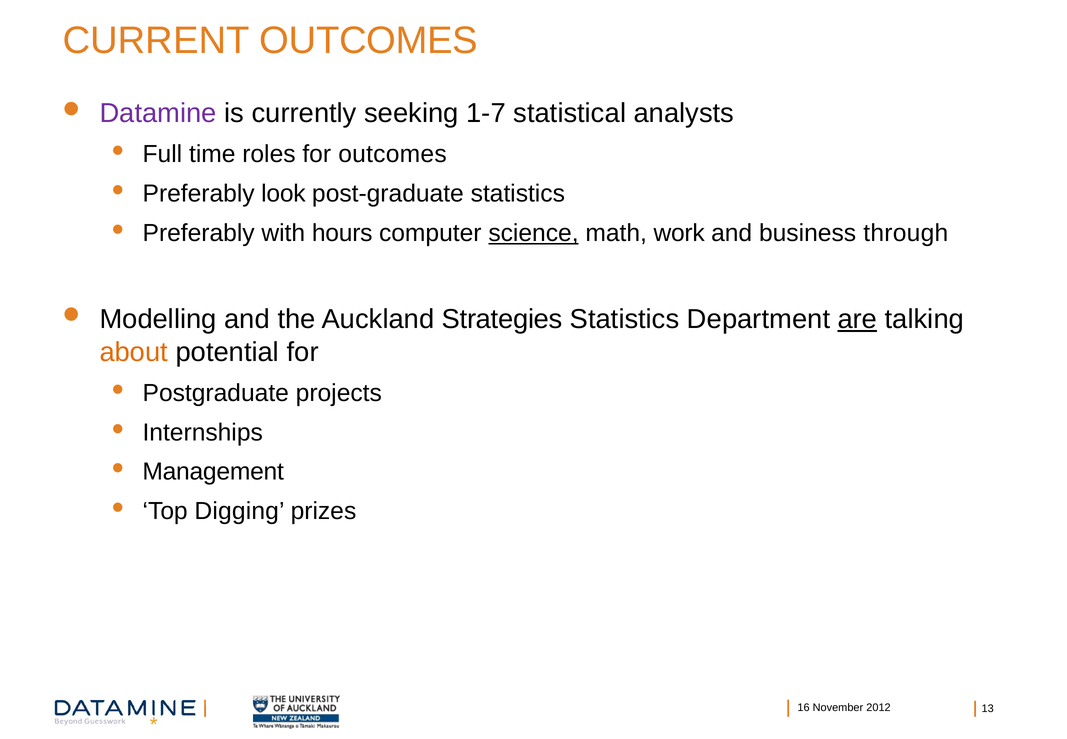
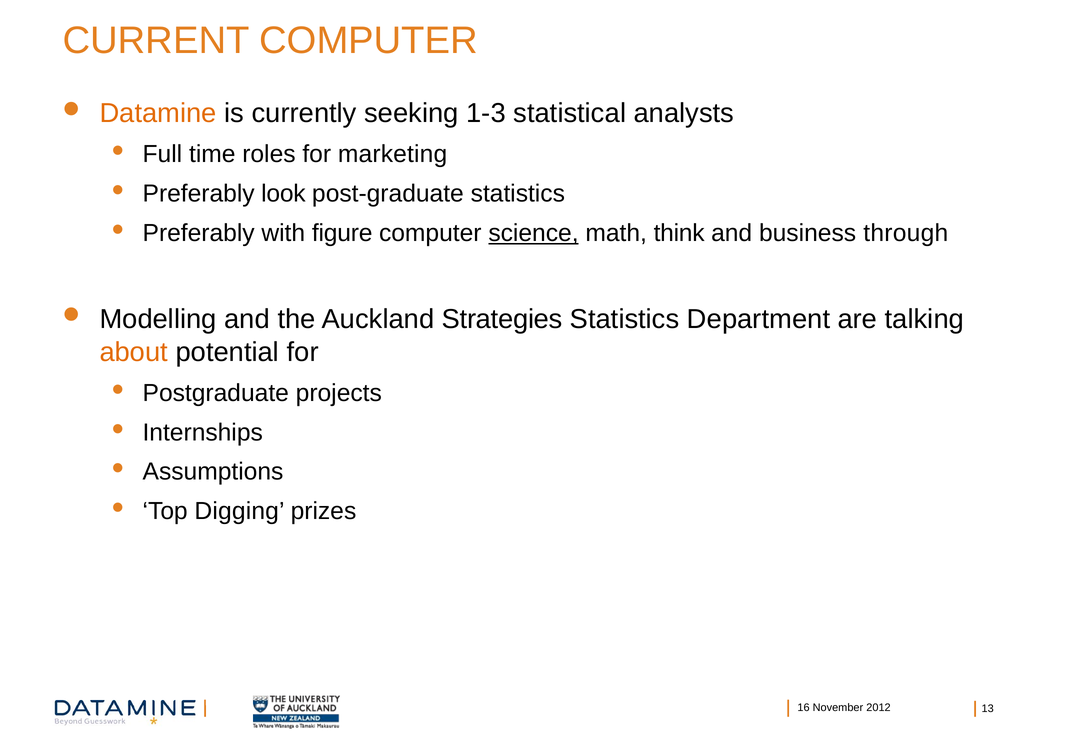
CURRENT OUTCOMES: OUTCOMES -> COMPUTER (369, 41)
Datamine colour: purple -> orange (158, 113)
1-7: 1-7 -> 1-3 (486, 113)
for outcomes: outcomes -> marketing (393, 154)
hours: hours -> figure (342, 233)
work: work -> think (679, 233)
are underline: present -> none (857, 319)
Management: Management -> Assumptions (213, 472)
